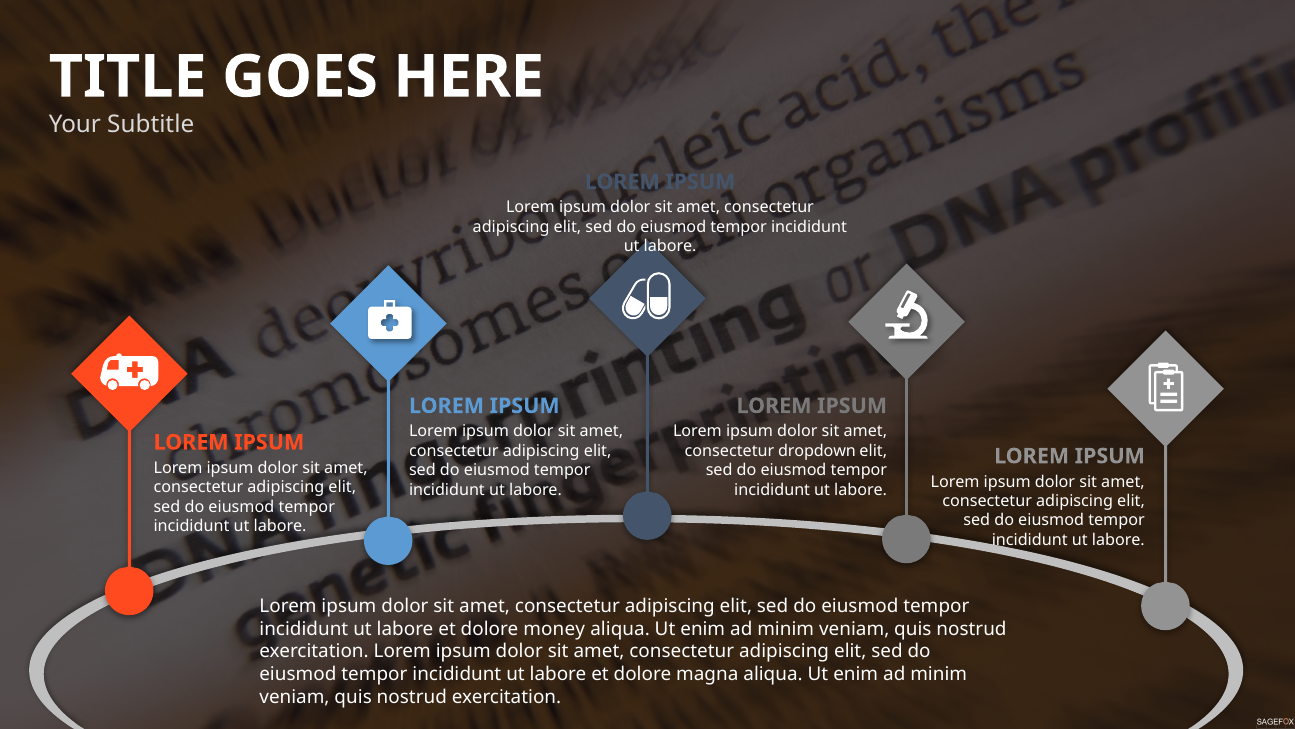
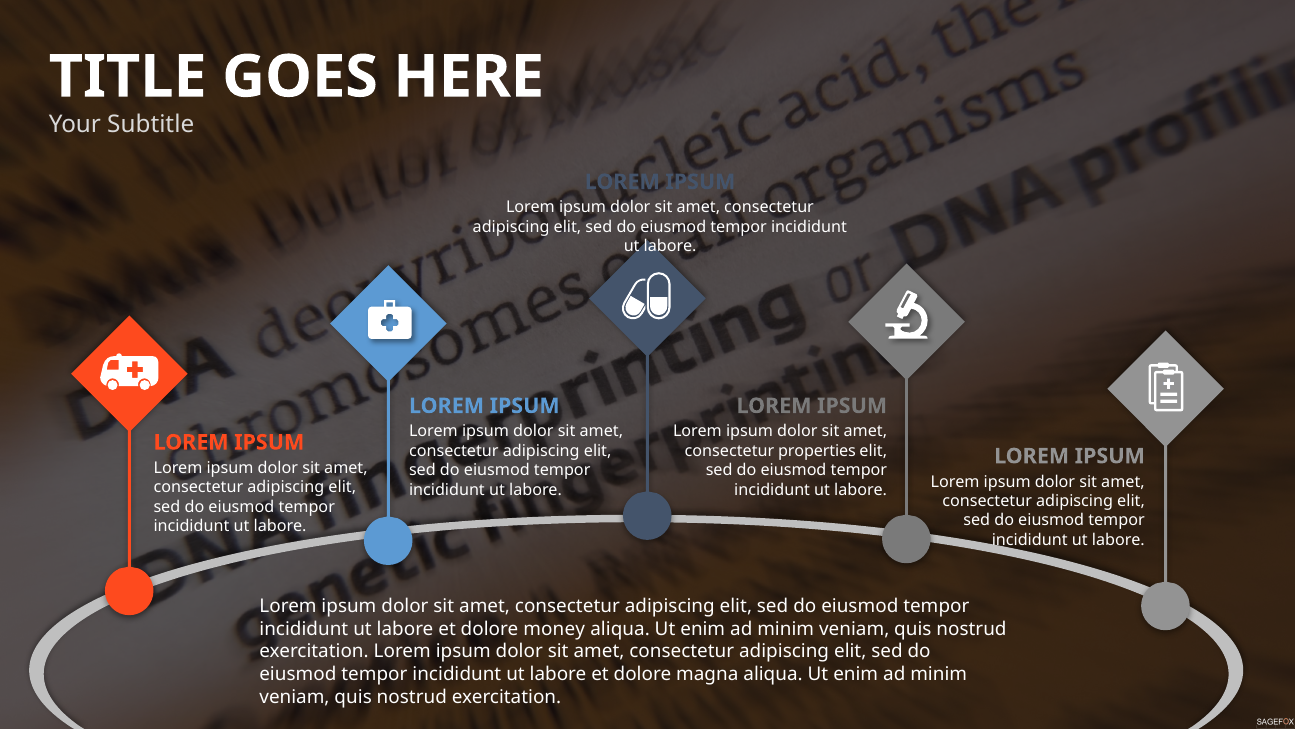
dropdown: dropdown -> properties (817, 451)
